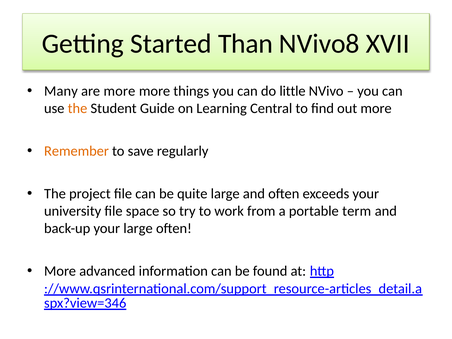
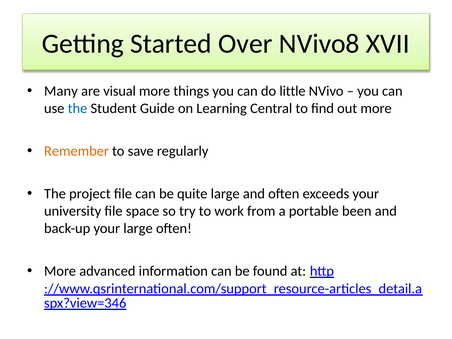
Than: Than -> Over (245, 44)
are more: more -> visual (120, 91)
the colour: orange -> blue (77, 108)
term: term -> been (357, 211)
